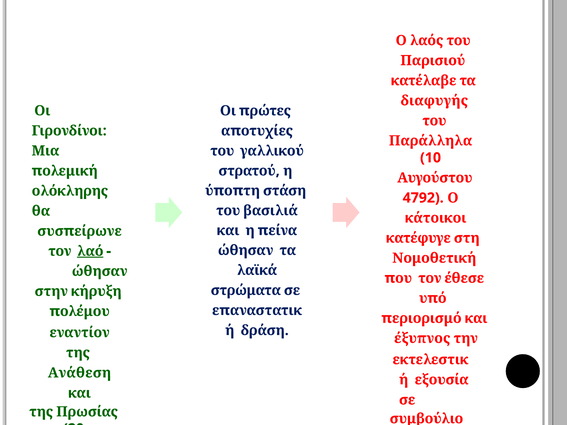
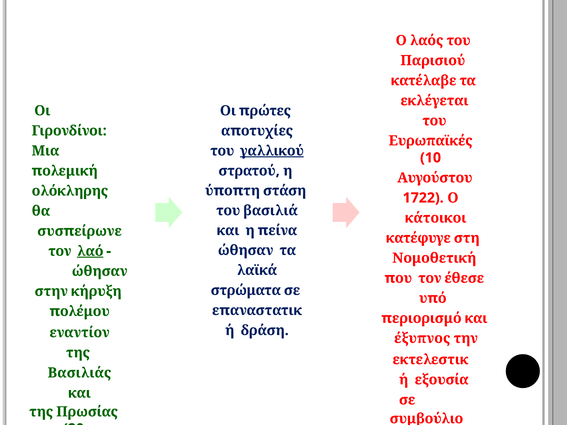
διαφυγής: διαφυγής -> εκλέγεται (434, 101)
Παράλληλα: Παράλληλα -> Ευρωπαϊκές (431, 141)
γαλλικού underline: none -> present (272, 151)
4792: 4792 -> 1722 (423, 198)
Ανάθεση: Ανάθεση -> Βασιλιάς (79, 373)
